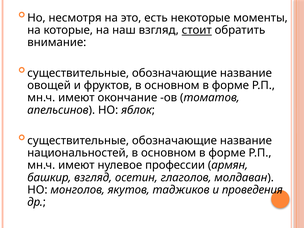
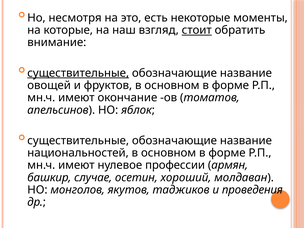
существительные underline: none -> present (78, 73)
башкир взгляд: взгляд -> случае (93, 178)
глаголов: глаголов -> хороший (186, 178)
